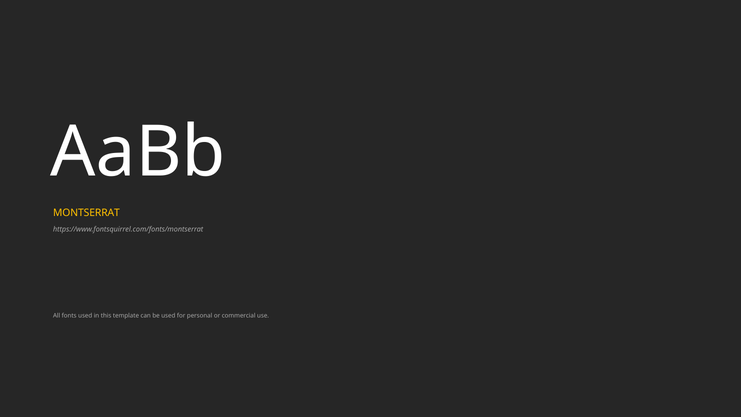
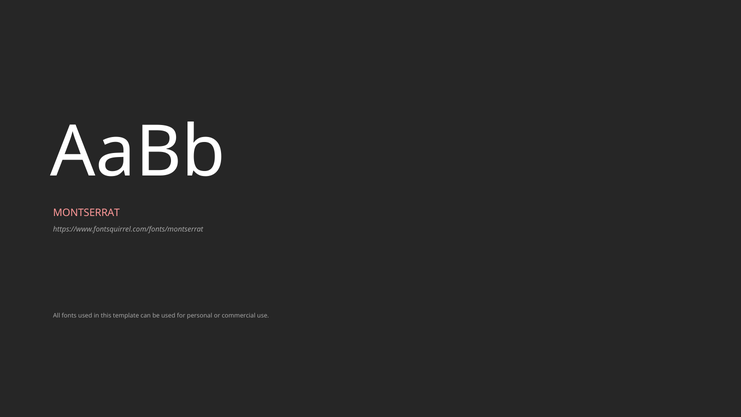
MONTSERRAT colour: yellow -> pink (86, 213)
